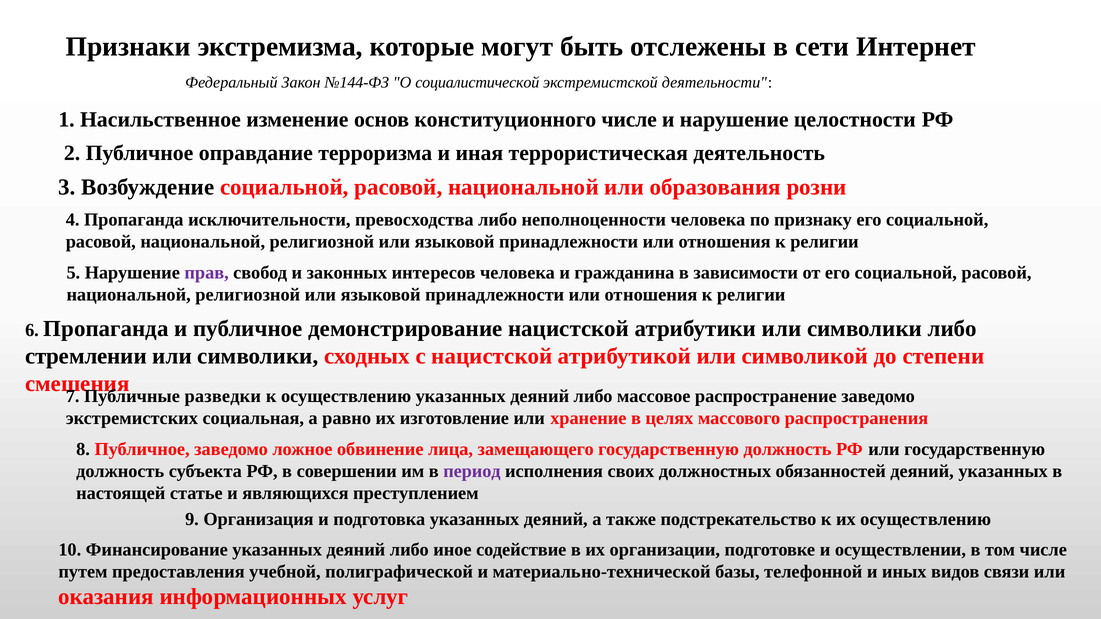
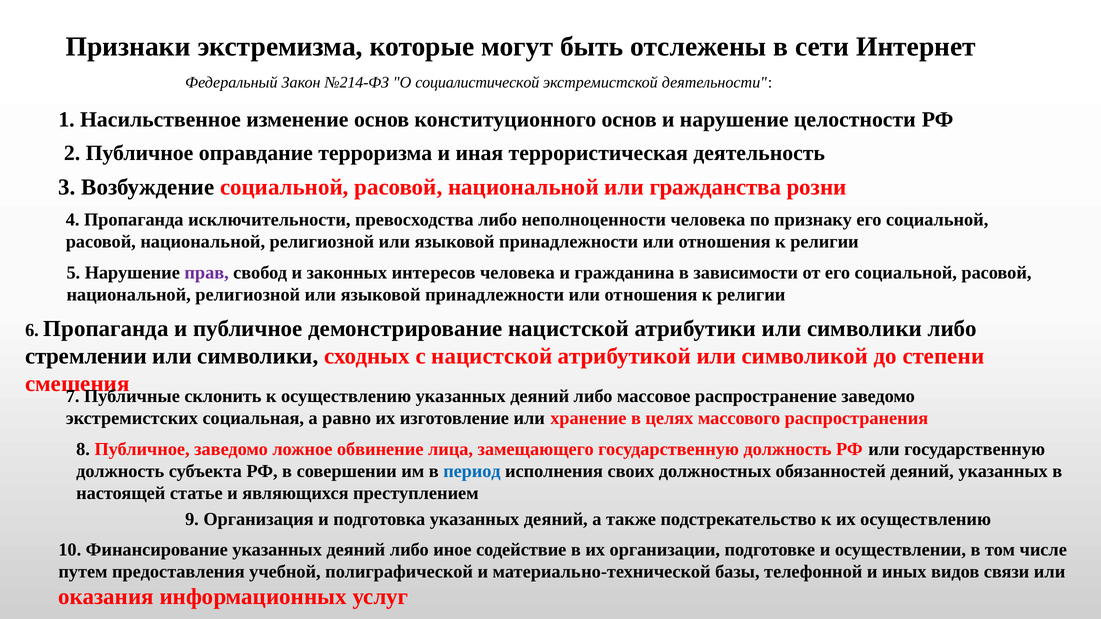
№144-ФЗ: №144-ФЗ -> №214-ФЗ (357, 83)
конституционного числе: числе -> основ (629, 120)
образования: образования -> гражданства (715, 187)
разведки: разведки -> склонить (223, 397)
период colour: purple -> blue (472, 472)
